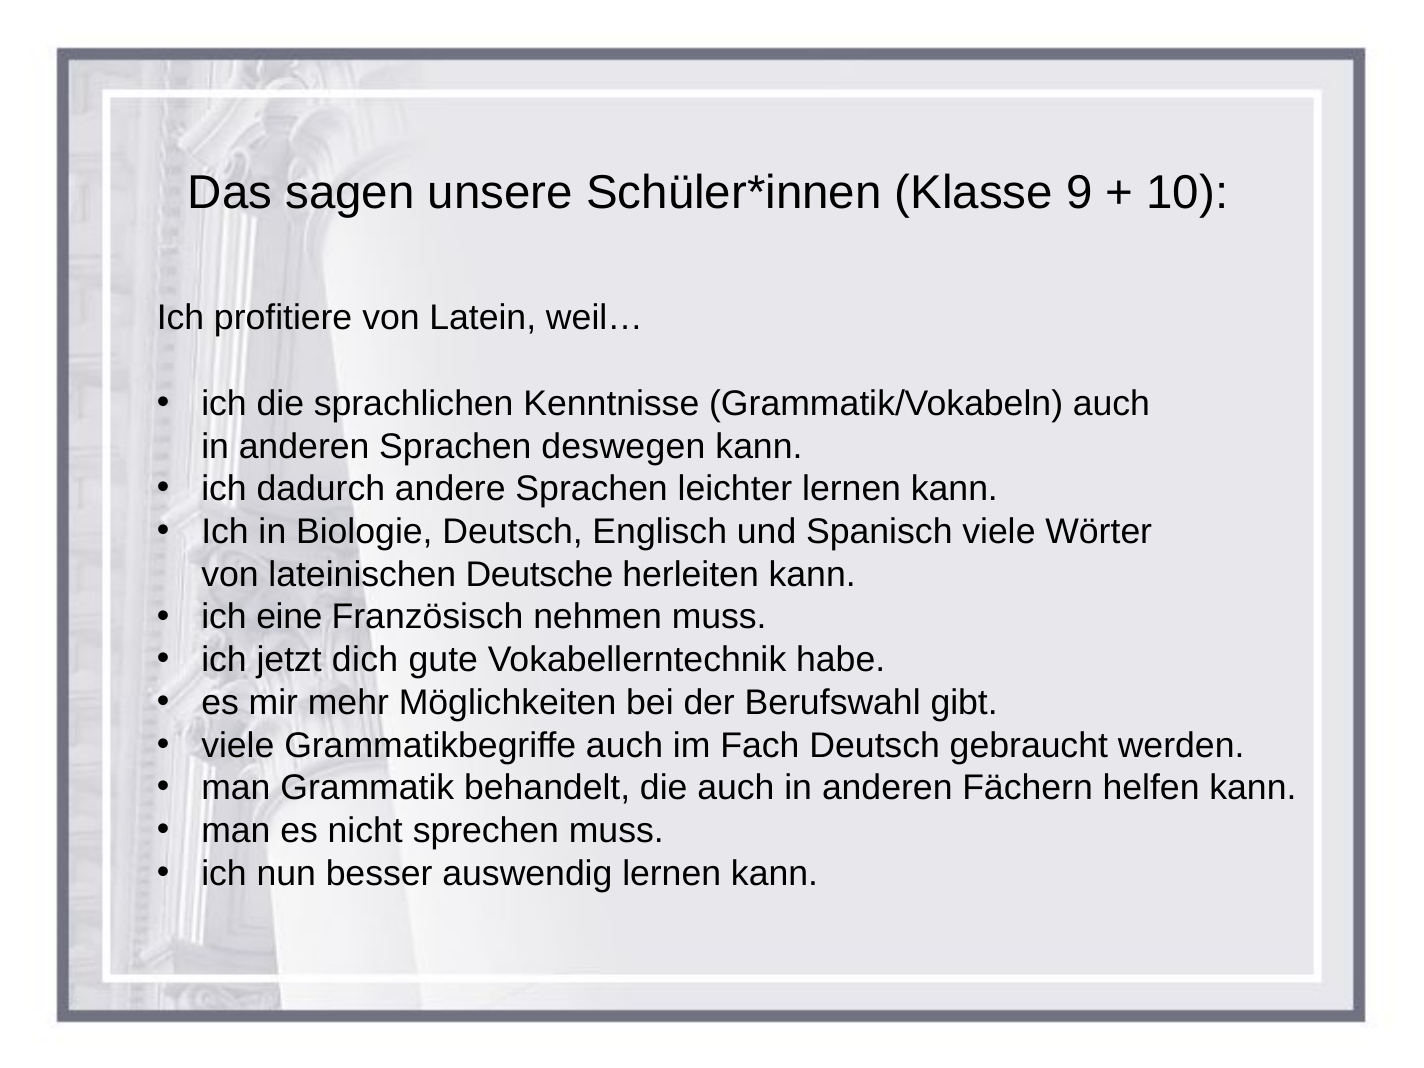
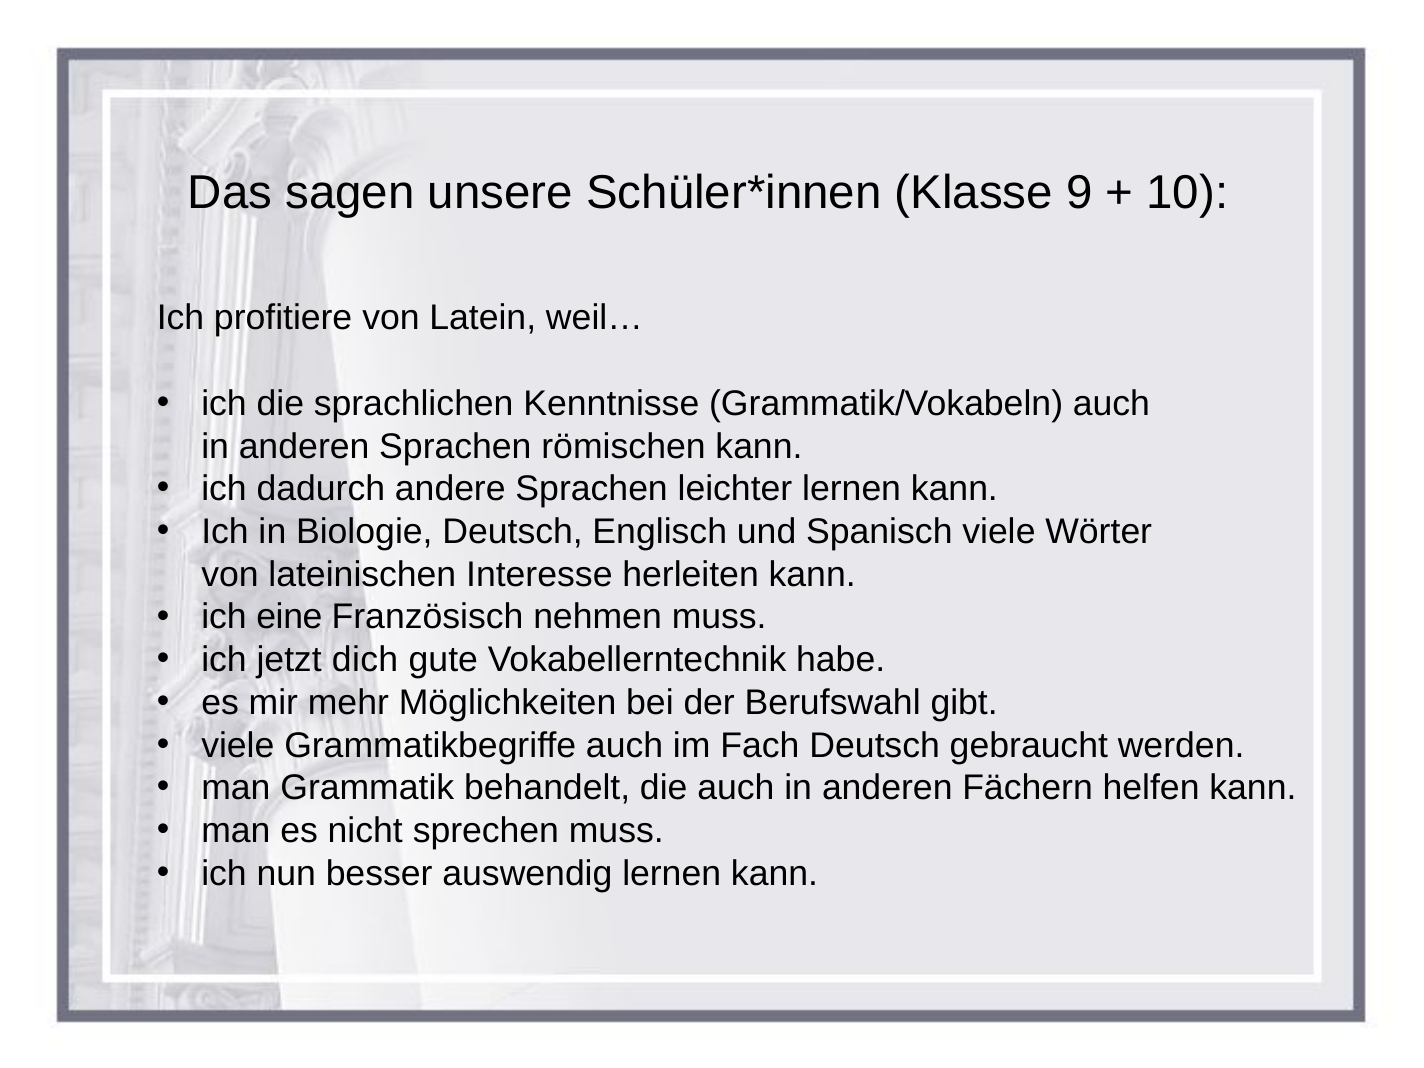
deswegen: deswegen -> römischen (624, 446)
Deutsche: Deutsche -> Interesse (539, 574)
